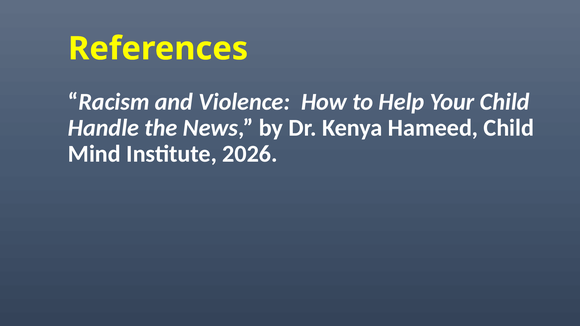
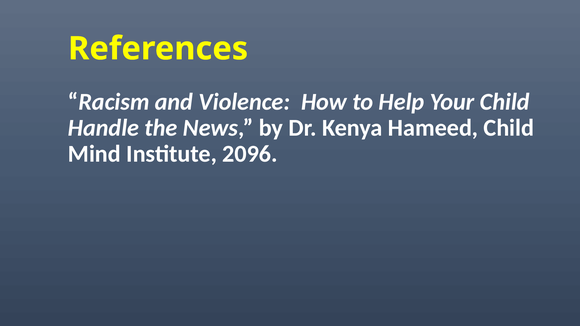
2026: 2026 -> 2096 (250, 154)
